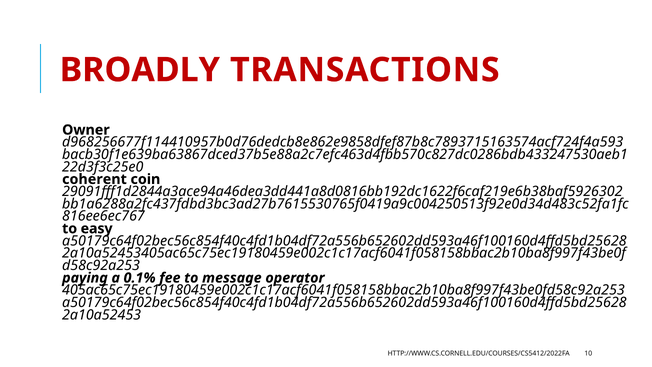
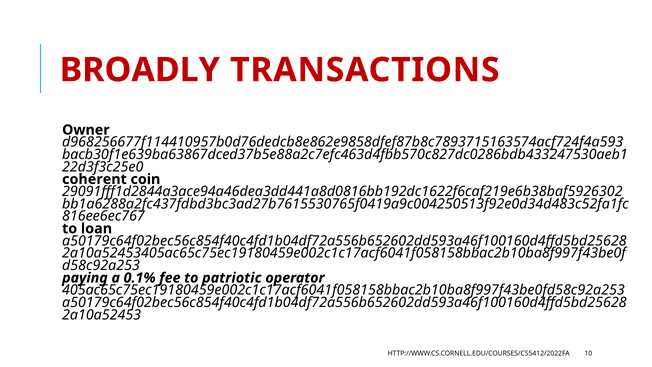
easy: easy -> loan (96, 228)
message: message -> patriotic (232, 278)
